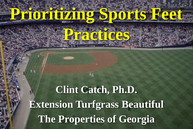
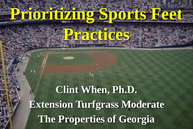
Catch: Catch -> When (95, 89)
Beautiful: Beautiful -> Moderate (143, 104)
